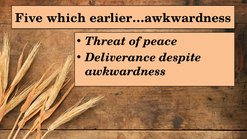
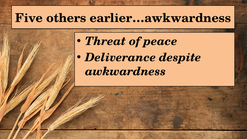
which: which -> others (66, 18)
